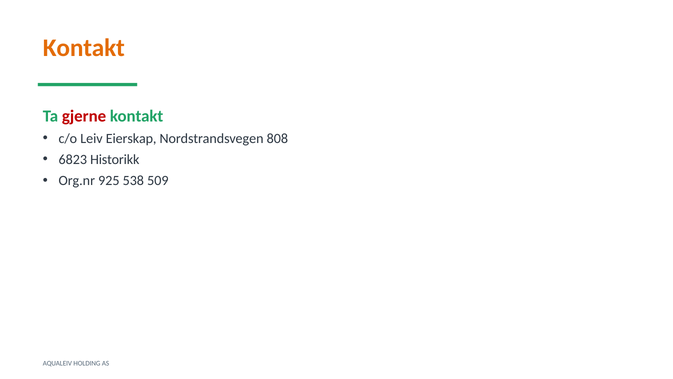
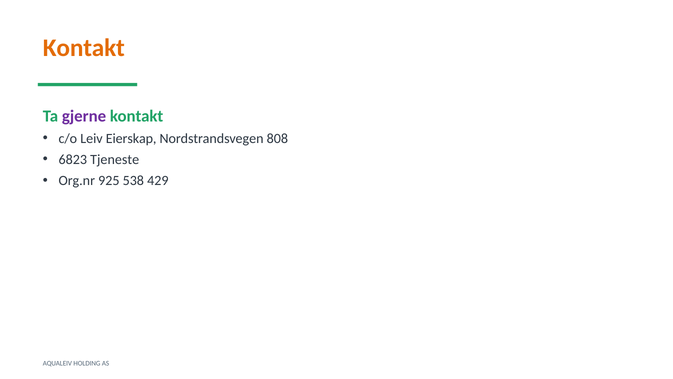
gjerne colour: red -> purple (84, 116)
Historikk: Historikk -> Tjeneste (115, 159)
509: 509 -> 429 (158, 180)
